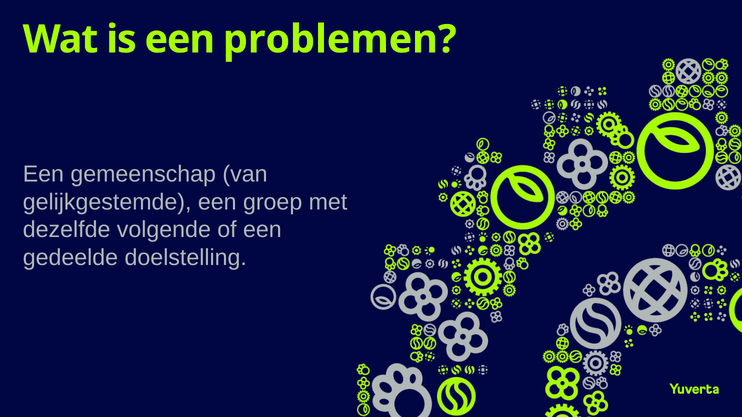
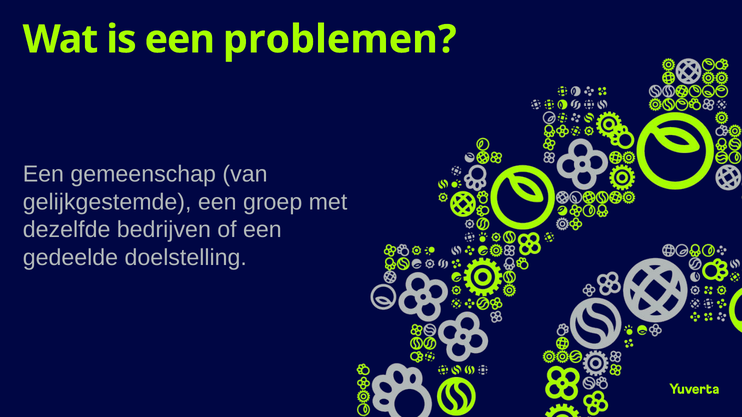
volgende: volgende -> bedrijven (164, 230)
